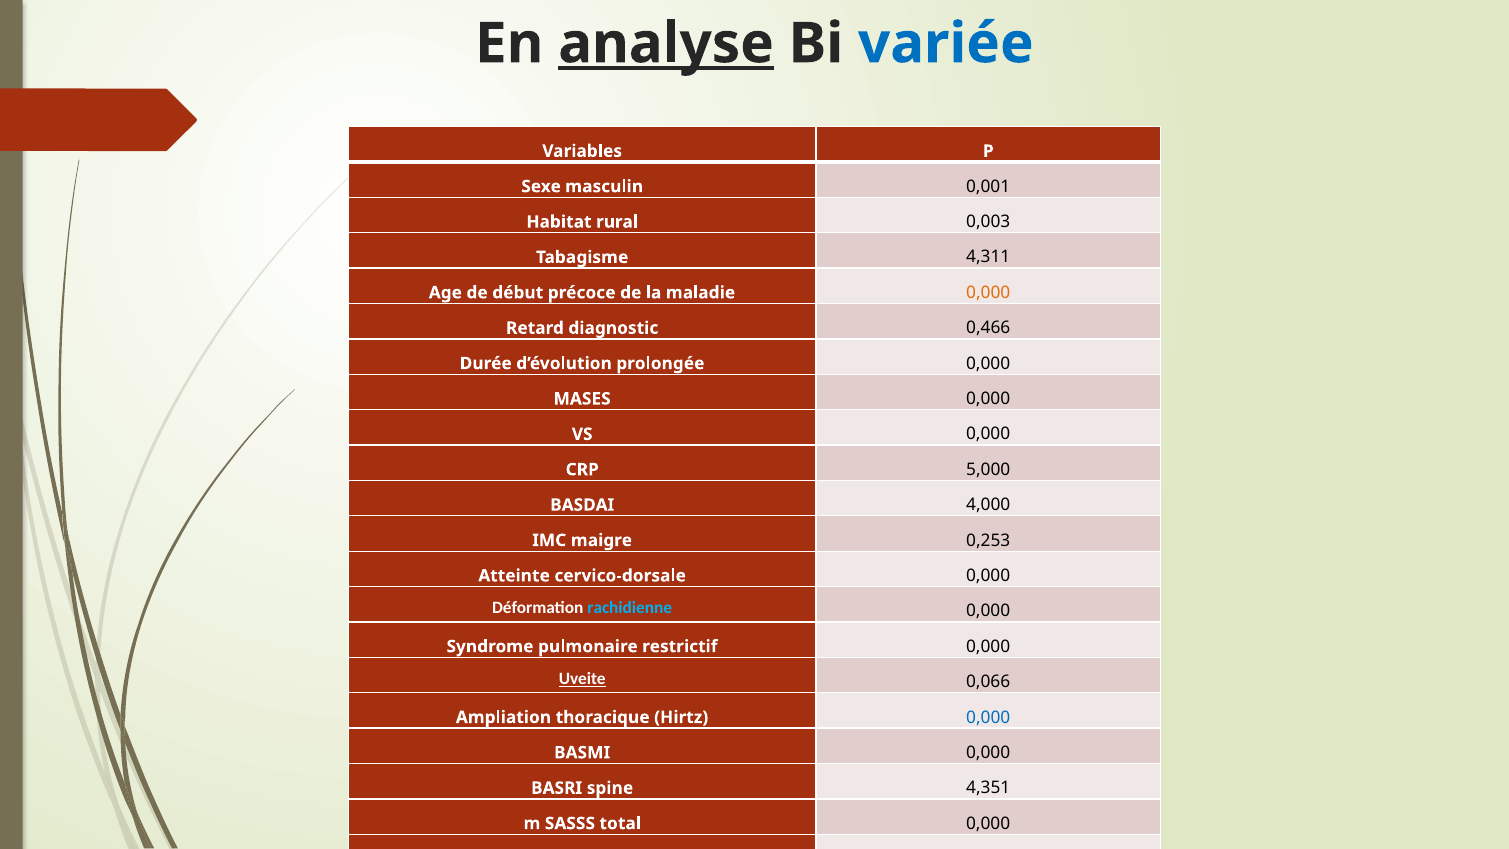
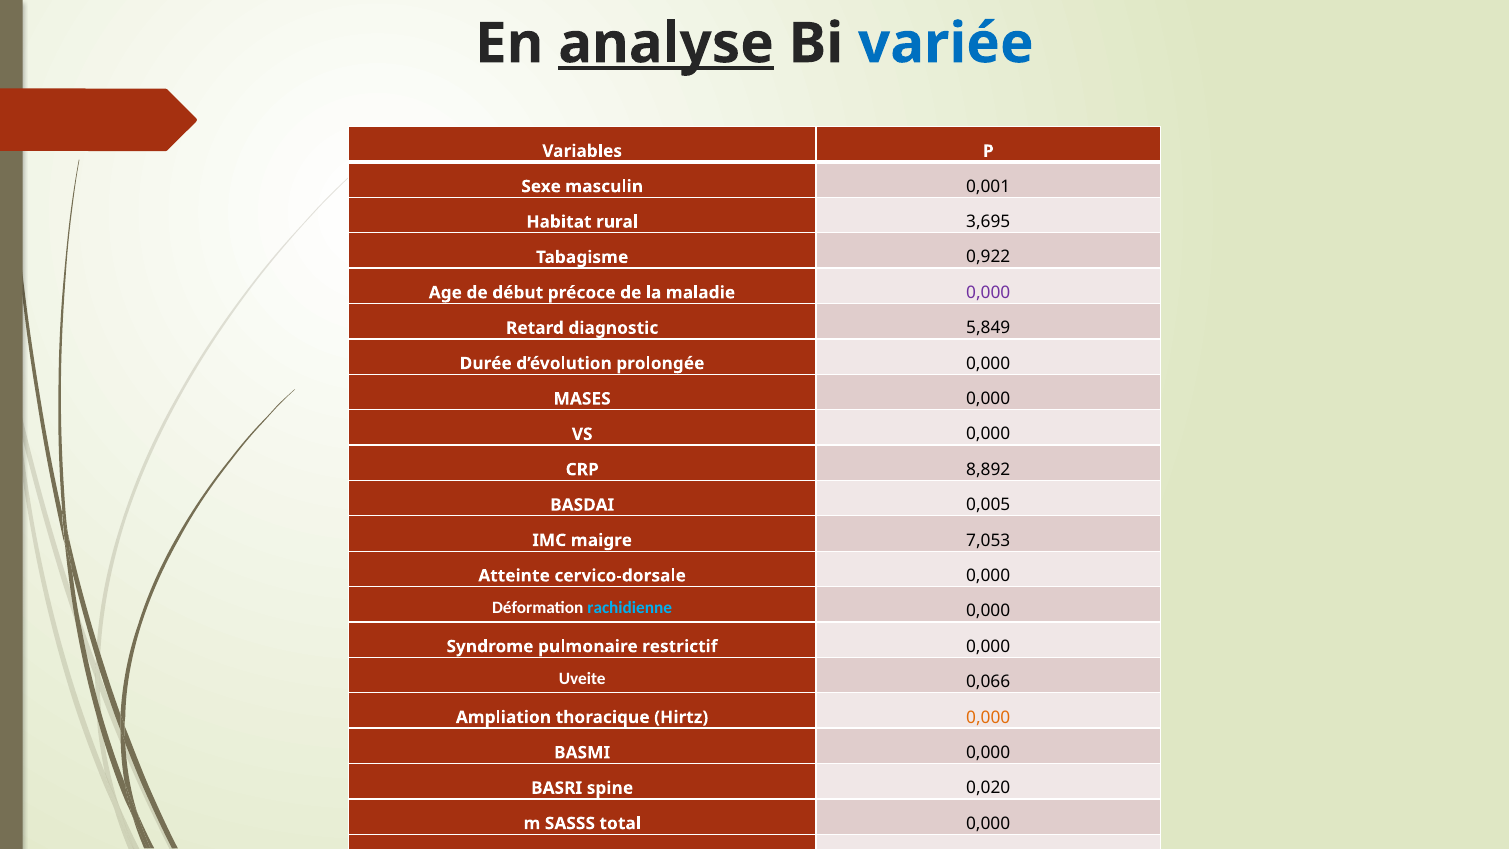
0,003: 0,003 -> 3,695 (988, 222)
4,311: 4,311 -> 0,922 (988, 257)
0,000 colour: orange -> purple (988, 293)
0,466: 0,466 -> 5,849 (988, 328)
5,000: 5,000 -> 8,892 (988, 469)
4,000: 4,000 -> 0,005 (988, 505)
0,253: 0,253 -> 7,053 (988, 540)
Uveite underline: present -> none (582, 679)
0,000 colour: blue -> orange (988, 717)
4,351: 4,351 -> 0,020 (988, 788)
